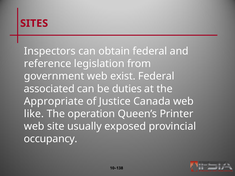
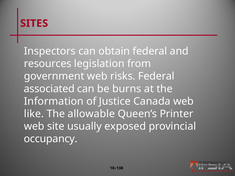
reference: reference -> resources (48, 64)
exist: exist -> risks (123, 76)
duties: duties -> burns (127, 89)
Appropriate: Appropriate -> Information (54, 101)
operation: operation -> allowable (91, 114)
